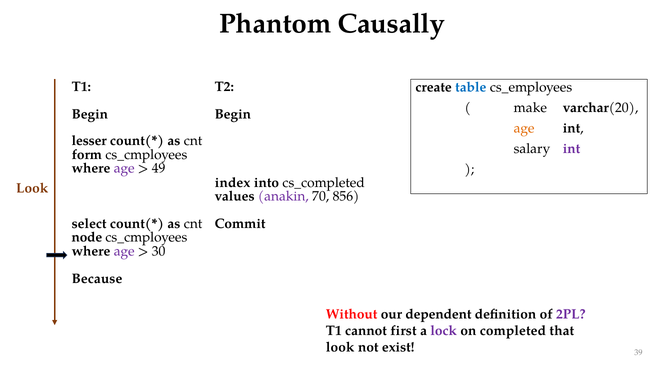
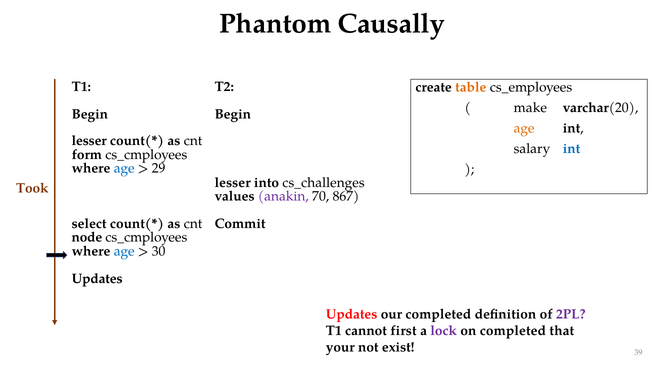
table colour: blue -> orange (471, 87)
int colour: purple -> blue (572, 149)
age colour: purple -> blue (124, 168)
49: 49 -> 29 (159, 168)
index: index -> lesser (233, 182)
cs_completed: cs_completed -> cs_challenges (324, 182)
Look: Look -> Took (32, 188)
856: 856 -> 867 (346, 196)
age colour: purple -> blue (124, 251)
Because: Because -> Updates (97, 278)
Without: Without -> Updates (352, 314)
our dependent: dependent -> completed (438, 314)
look: look -> your (340, 347)
